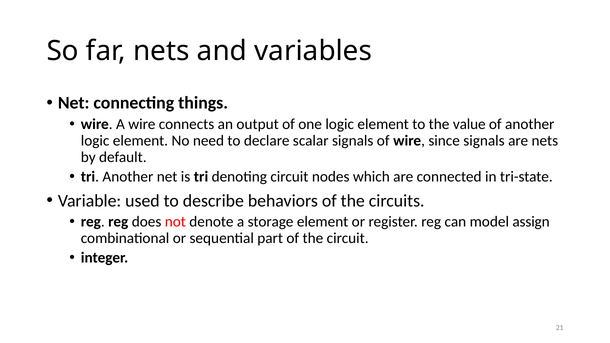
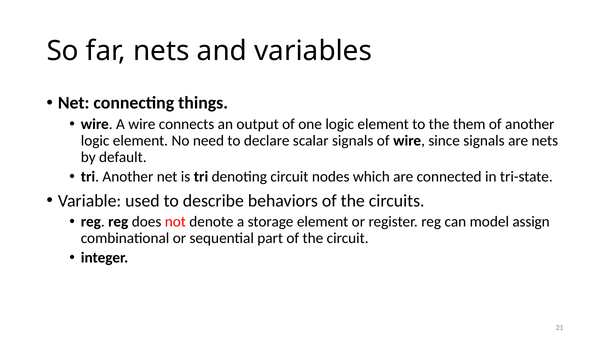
value: value -> them (469, 124)
